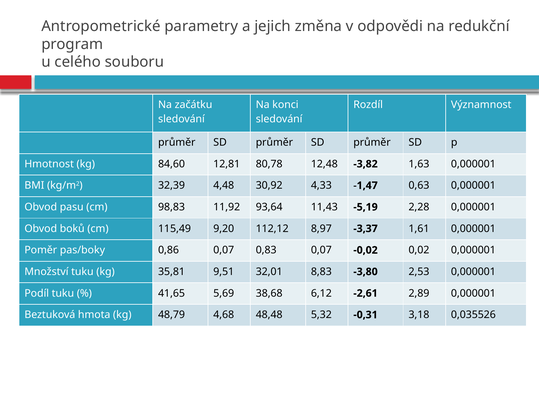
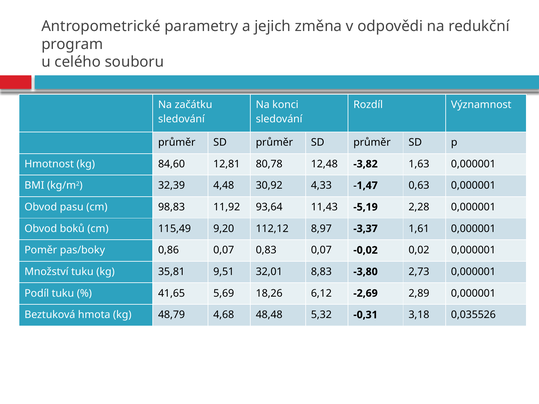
2,53: 2,53 -> 2,73 (419, 272)
38,68: 38,68 -> 18,26 (269, 293)
-2,61: -2,61 -> -2,69 (366, 293)
